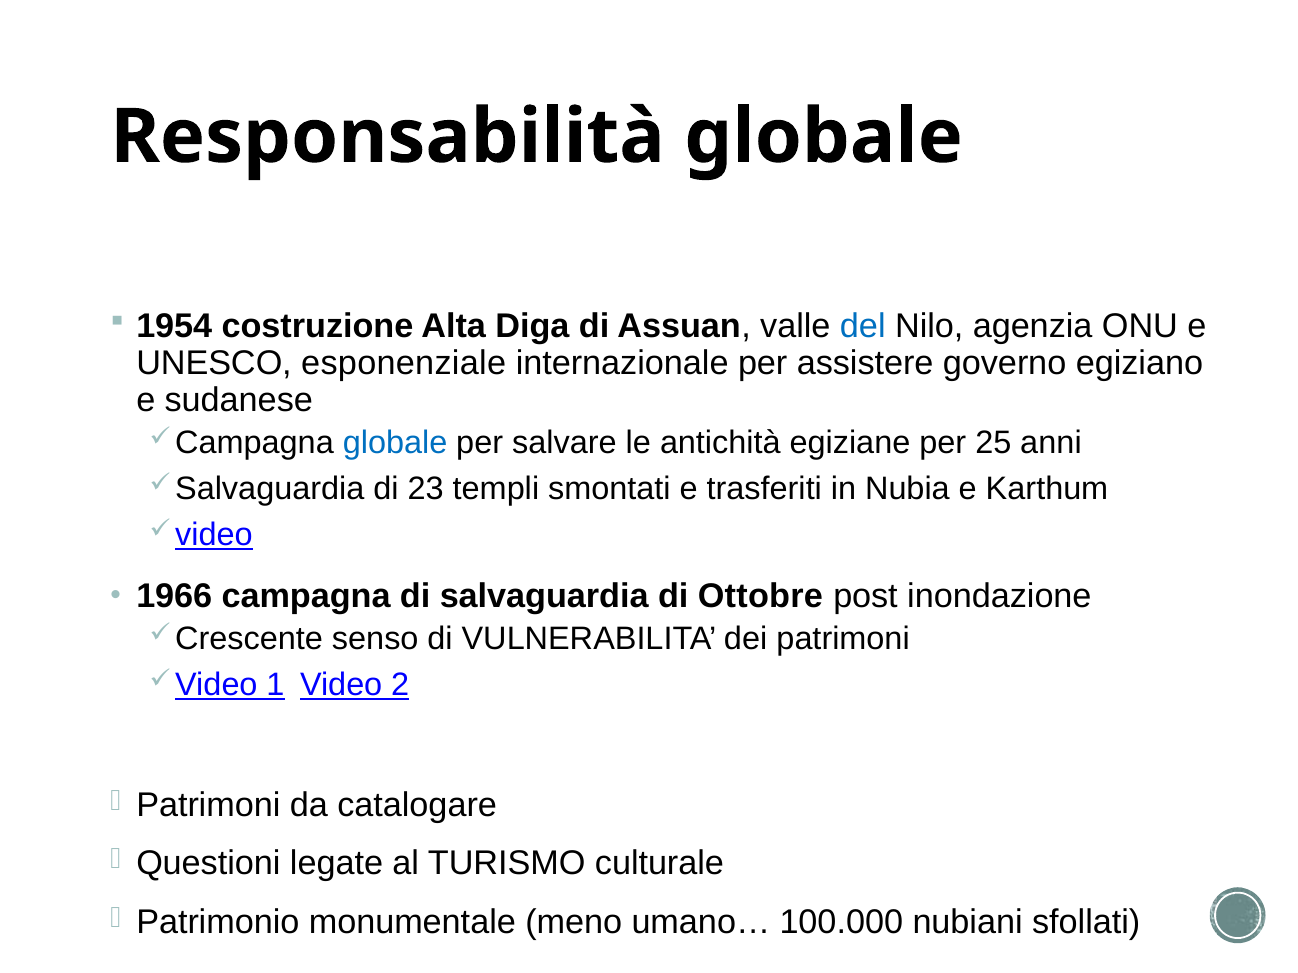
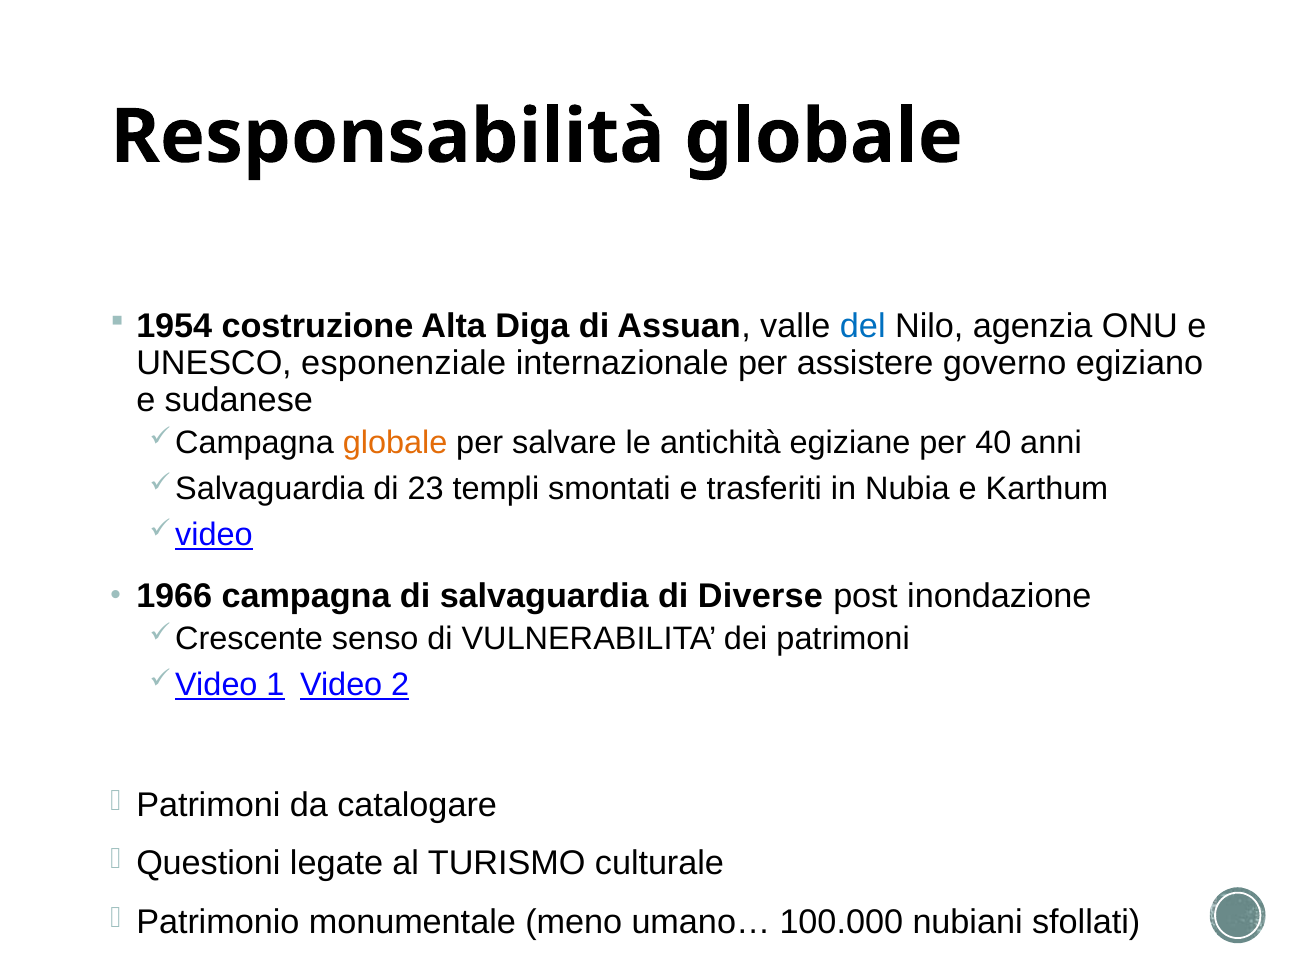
globale colour: blue -> orange (395, 443)
25: 25 -> 40 (993, 443)
Ottobre: Ottobre -> Diverse (760, 596)
